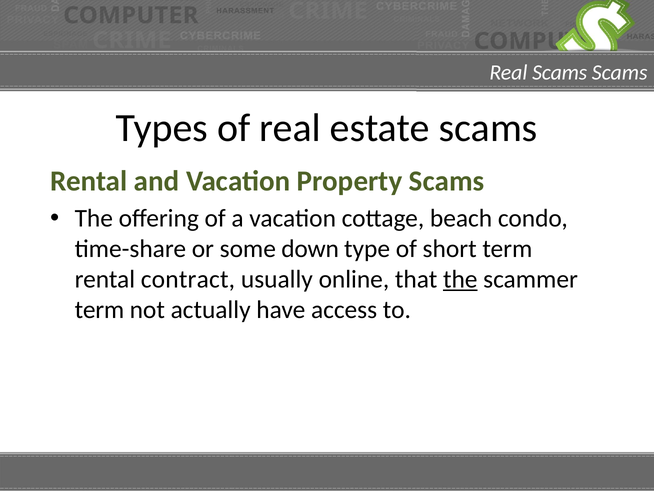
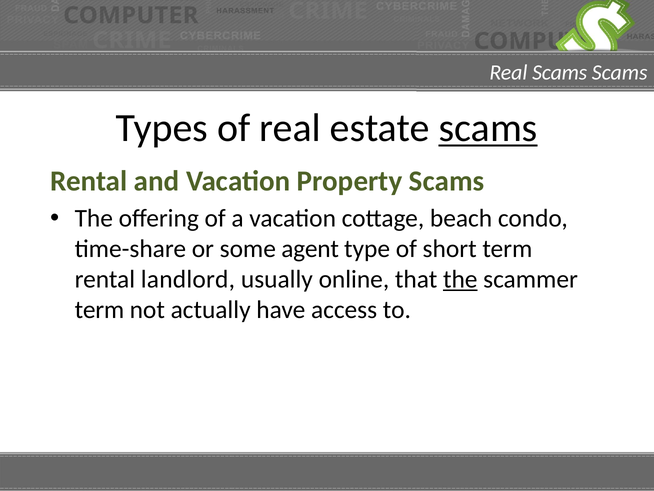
scams underline: none -> present (488, 128)
down: down -> agent (310, 249)
contract: contract -> landlord (188, 279)
